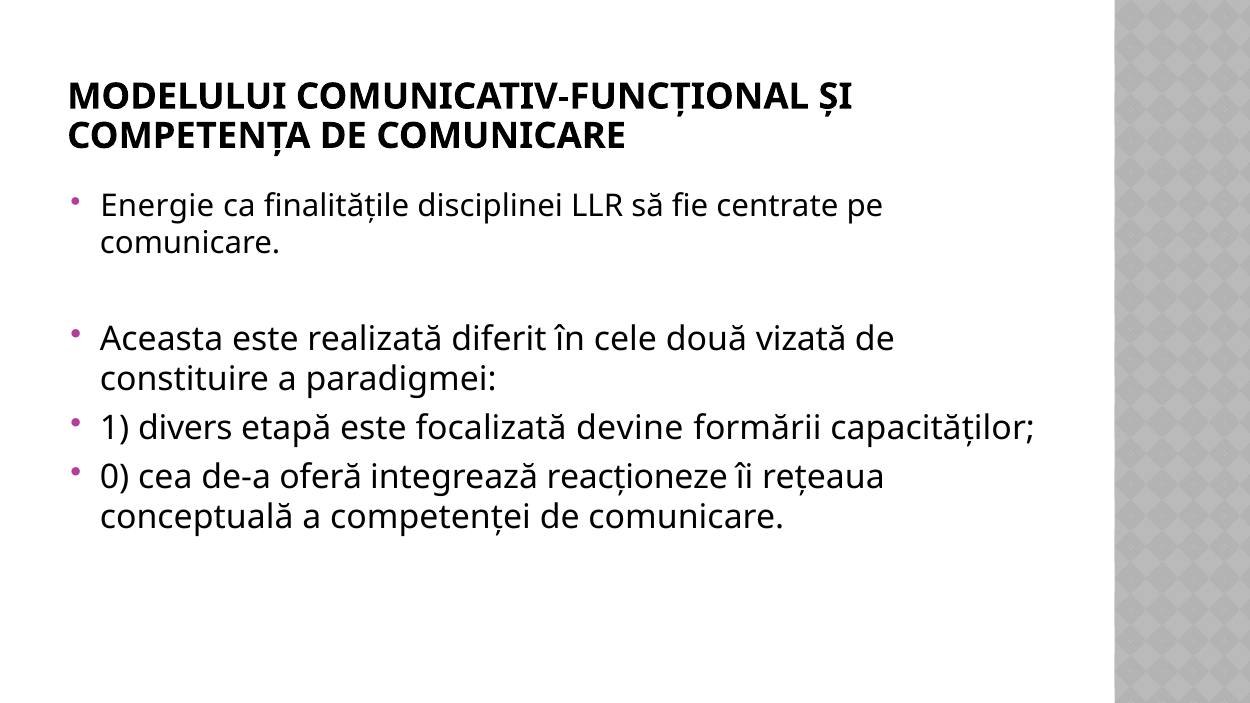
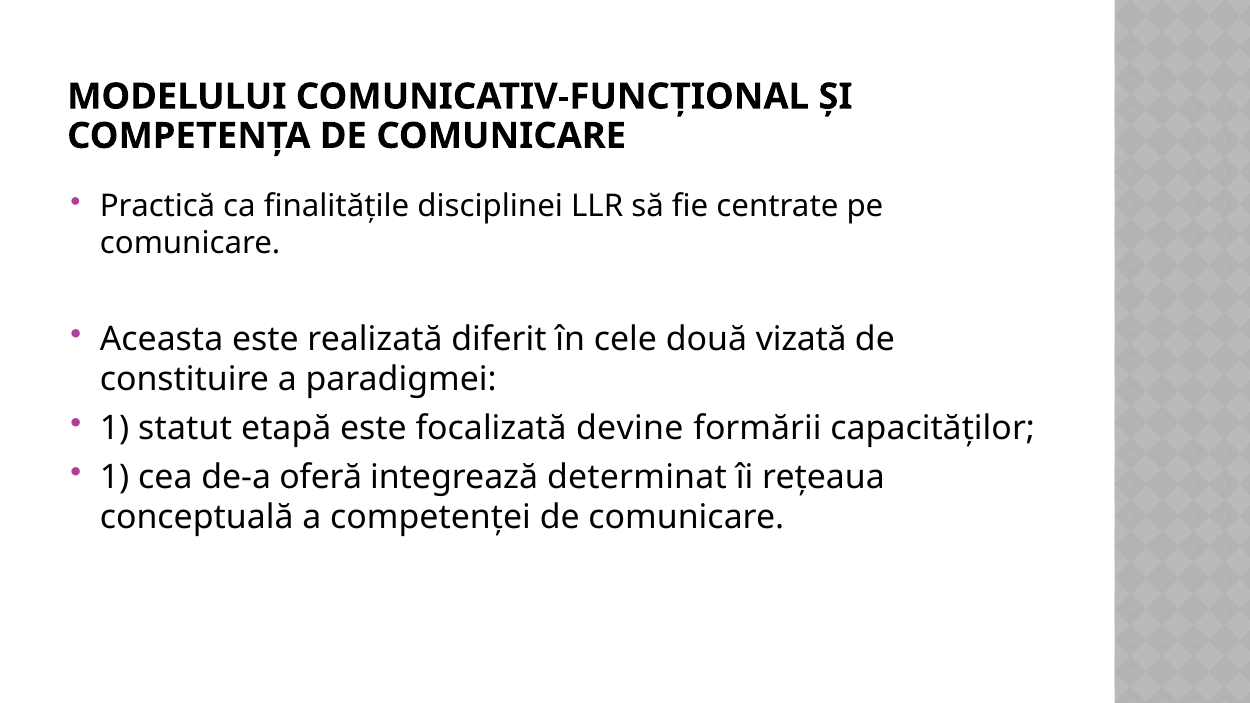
Energie: Energie -> Practică (158, 206)
divers: divers -> statut (185, 428)
0: 0 -> 1 (115, 477)
reacţioneze: reacţioneze -> determinat (637, 477)
